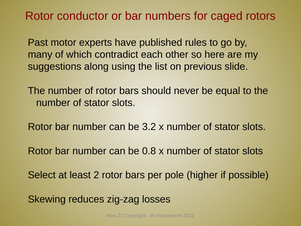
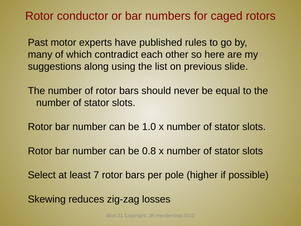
3.2: 3.2 -> 1.0 (149, 127)
least 2: 2 -> 7 (96, 175)
